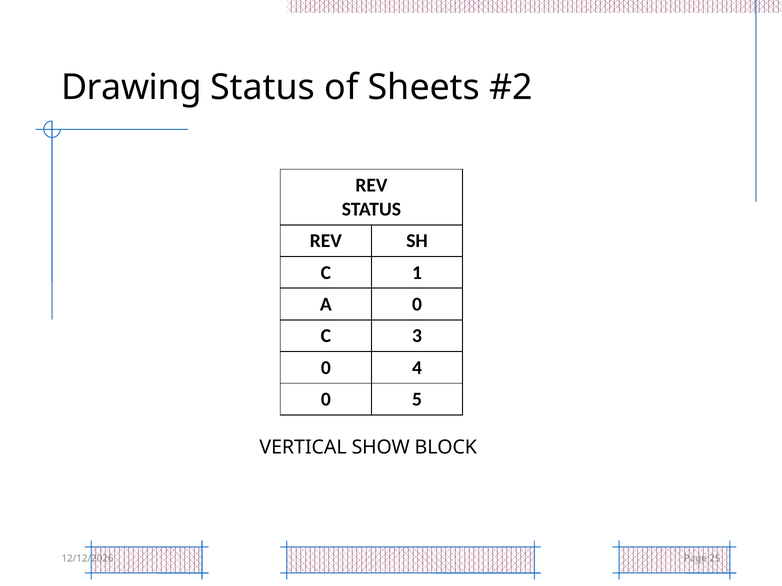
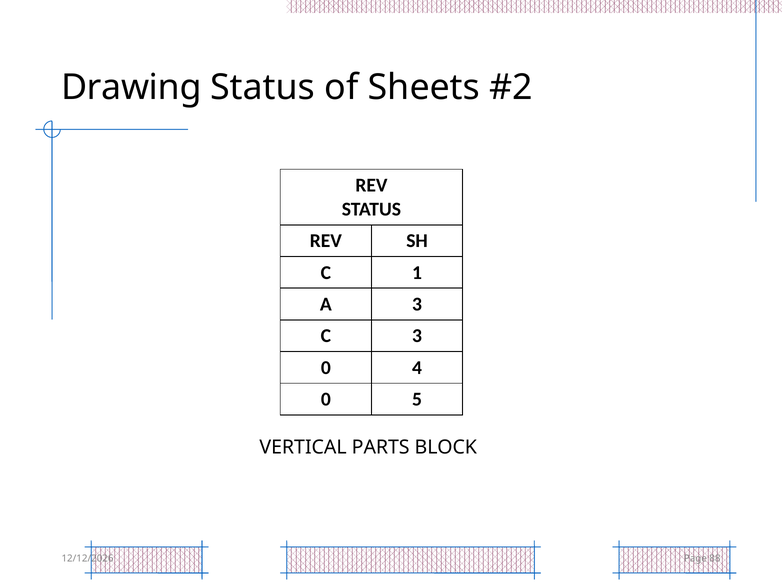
A 0: 0 -> 3 (417, 305)
SHOW: SHOW -> PARTS (381, 448)
25: 25 -> 88 (715, 559)
